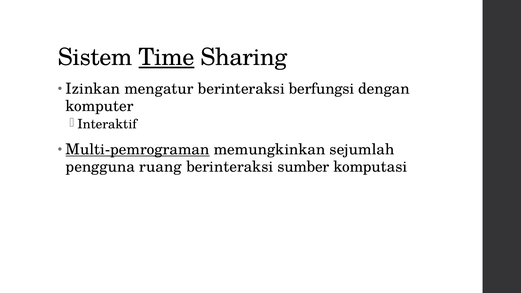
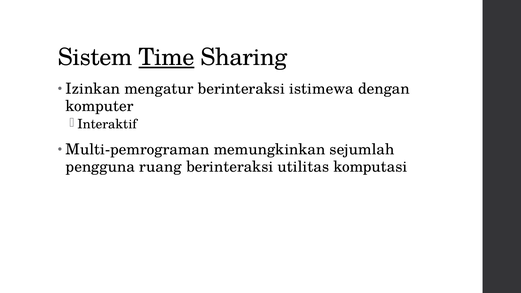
berfungsi: berfungsi -> istimewa (321, 89)
Multi-pemrograman underline: present -> none (138, 150)
sumber: sumber -> utilitas (303, 167)
